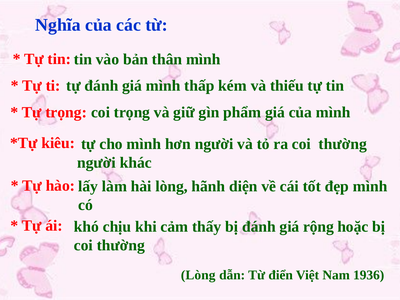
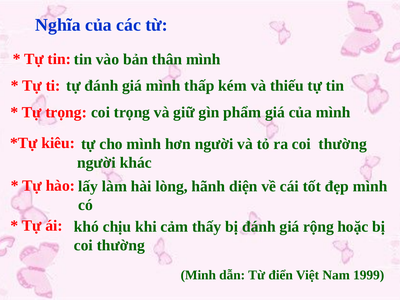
Lòng: Lòng -> Minh (198, 275)
1936: 1936 -> 1999 (369, 275)
